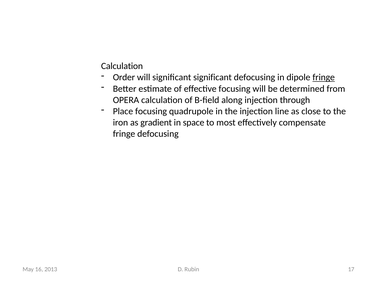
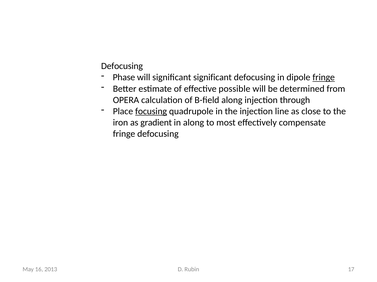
Calculation: Calculation -> Defocusing (122, 66)
Order: Order -> Phase (124, 78)
effective focusing: focusing -> possible (234, 89)
focusing underline: none -> present (151, 112)
in space: space -> along (194, 123)
